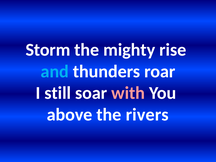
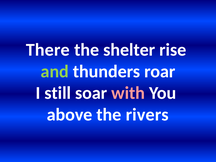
Storm: Storm -> There (48, 50)
mighty: mighty -> shelter (129, 50)
and colour: light blue -> light green (55, 71)
